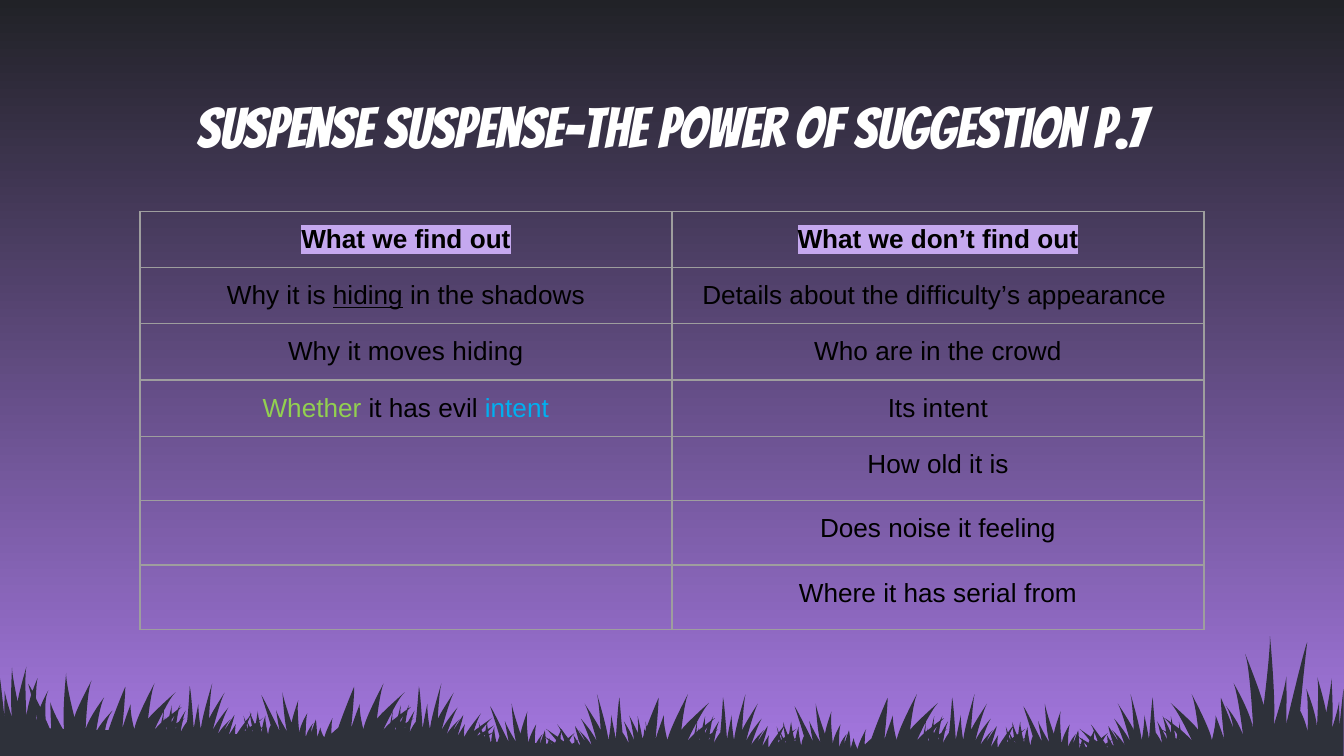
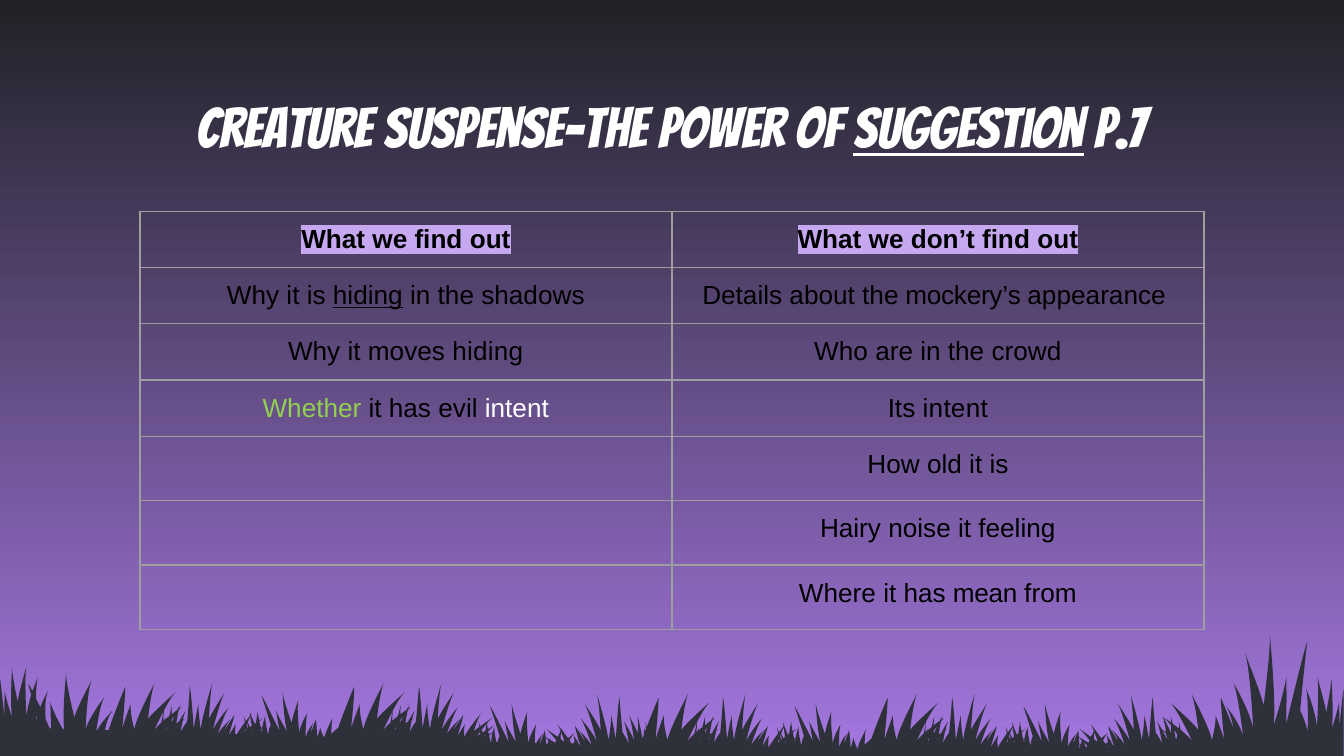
Suspense: Suspense -> Creature (285, 130)
suggestion underline: none -> present (969, 130)
difficulty’s: difficulty’s -> mockery’s (963, 296)
intent colour: light blue -> white (517, 408)
Does: Does -> Hairy (851, 529)
serial: serial -> mean (985, 594)
